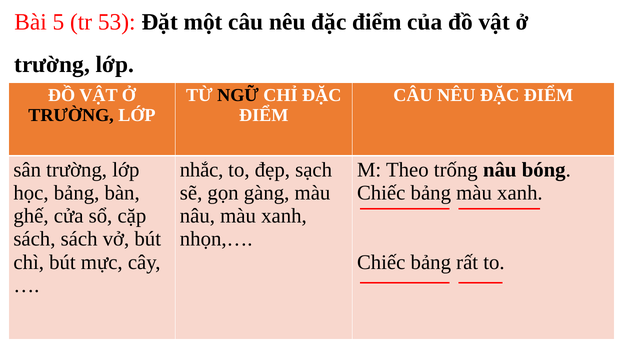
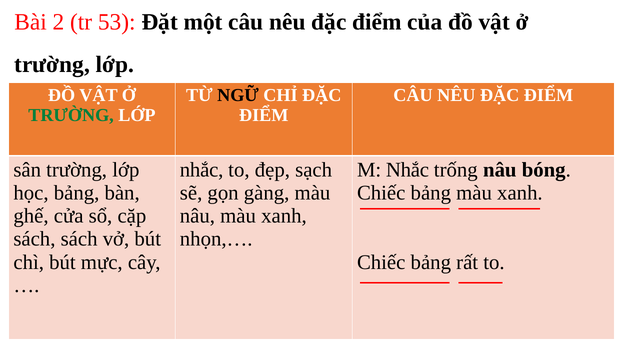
5: 5 -> 2 (58, 22)
TRƯỜNG colour: black -> green (71, 115)
M Theo: Theo -> Nhắc (407, 170)
